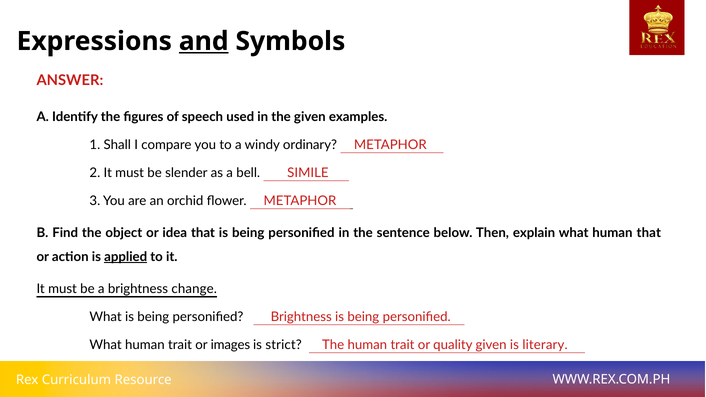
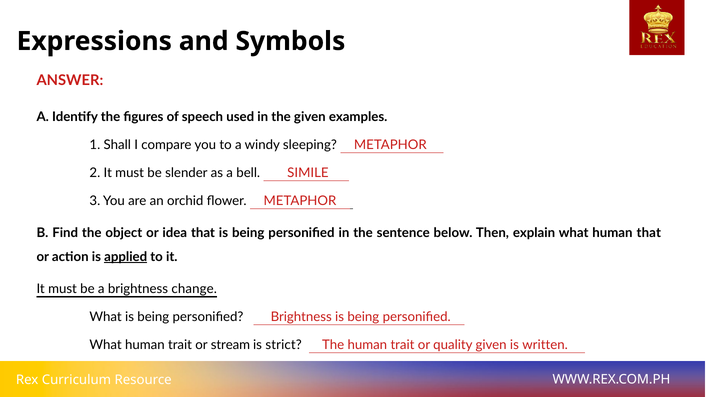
and underline: present -> none (204, 41)
ordinary: ordinary -> sleeping (310, 145)
images: images -> stream (230, 345)
literary: literary -> written (545, 345)
